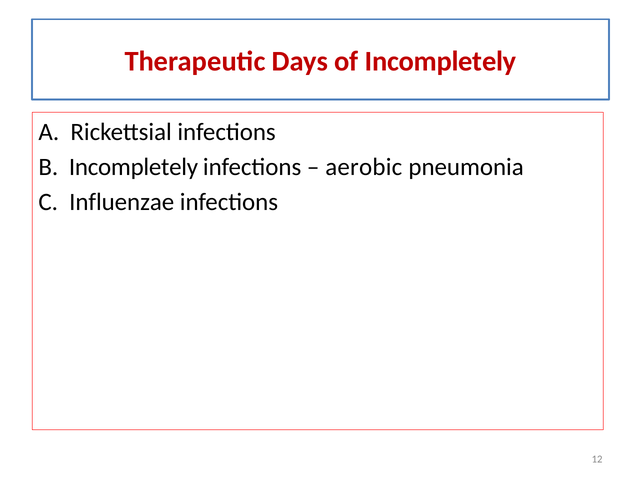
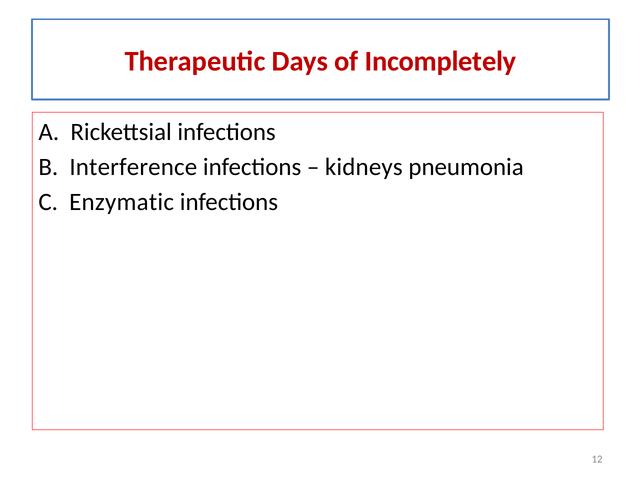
B Incompletely: Incompletely -> Interference (133, 167)
aerobic: aerobic -> kidneys (364, 167)
Influenzae: Influenzae -> Enzymatic (122, 202)
